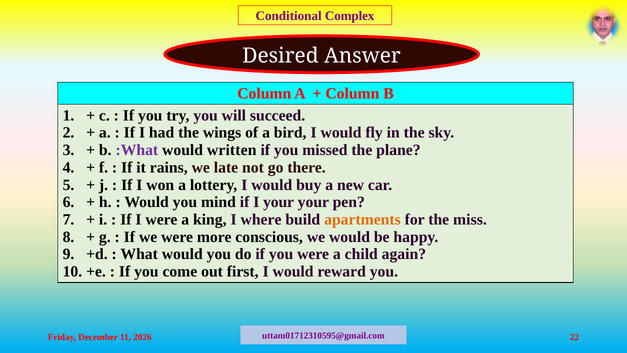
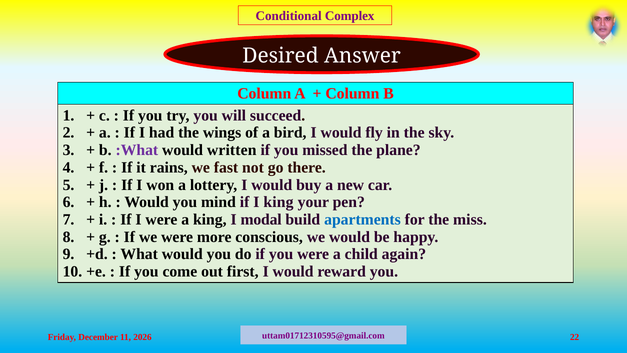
late: late -> fast (226, 167)
I your: your -> king (278, 202)
where: where -> modal (261, 219)
apartments colour: orange -> blue (362, 219)
